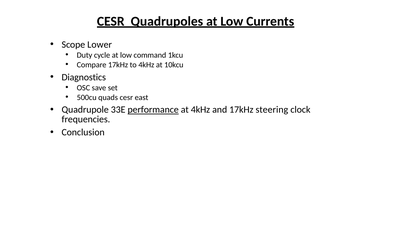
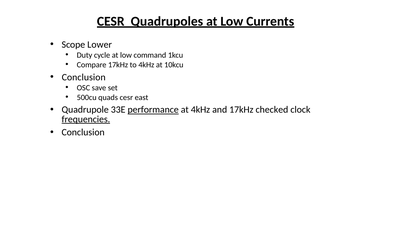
Diagnostics: Diagnostics -> Conclusion (84, 77)
steering: steering -> checked (272, 110)
frequencies underline: none -> present (86, 119)
